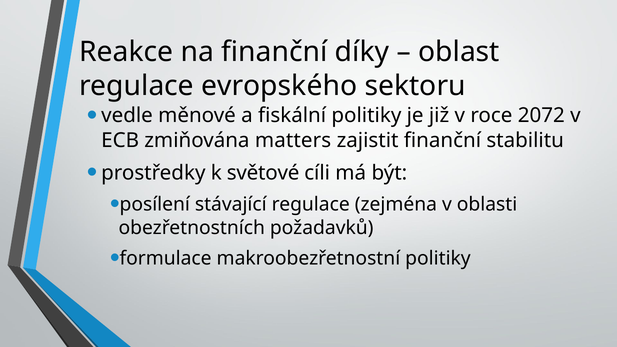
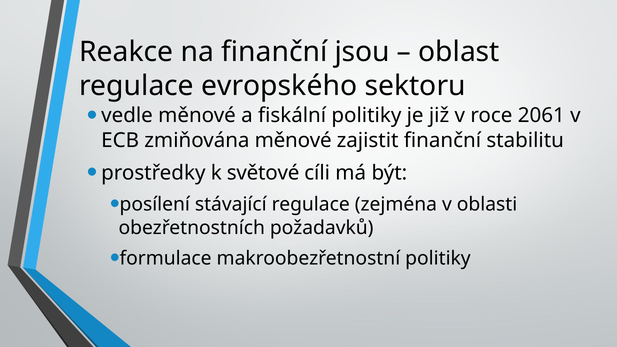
díky: díky -> jsou (362, 52)
2072: 2072 -> 2061 (541, 116)
zmiňována matters: matters -> měnové (293, 140)
